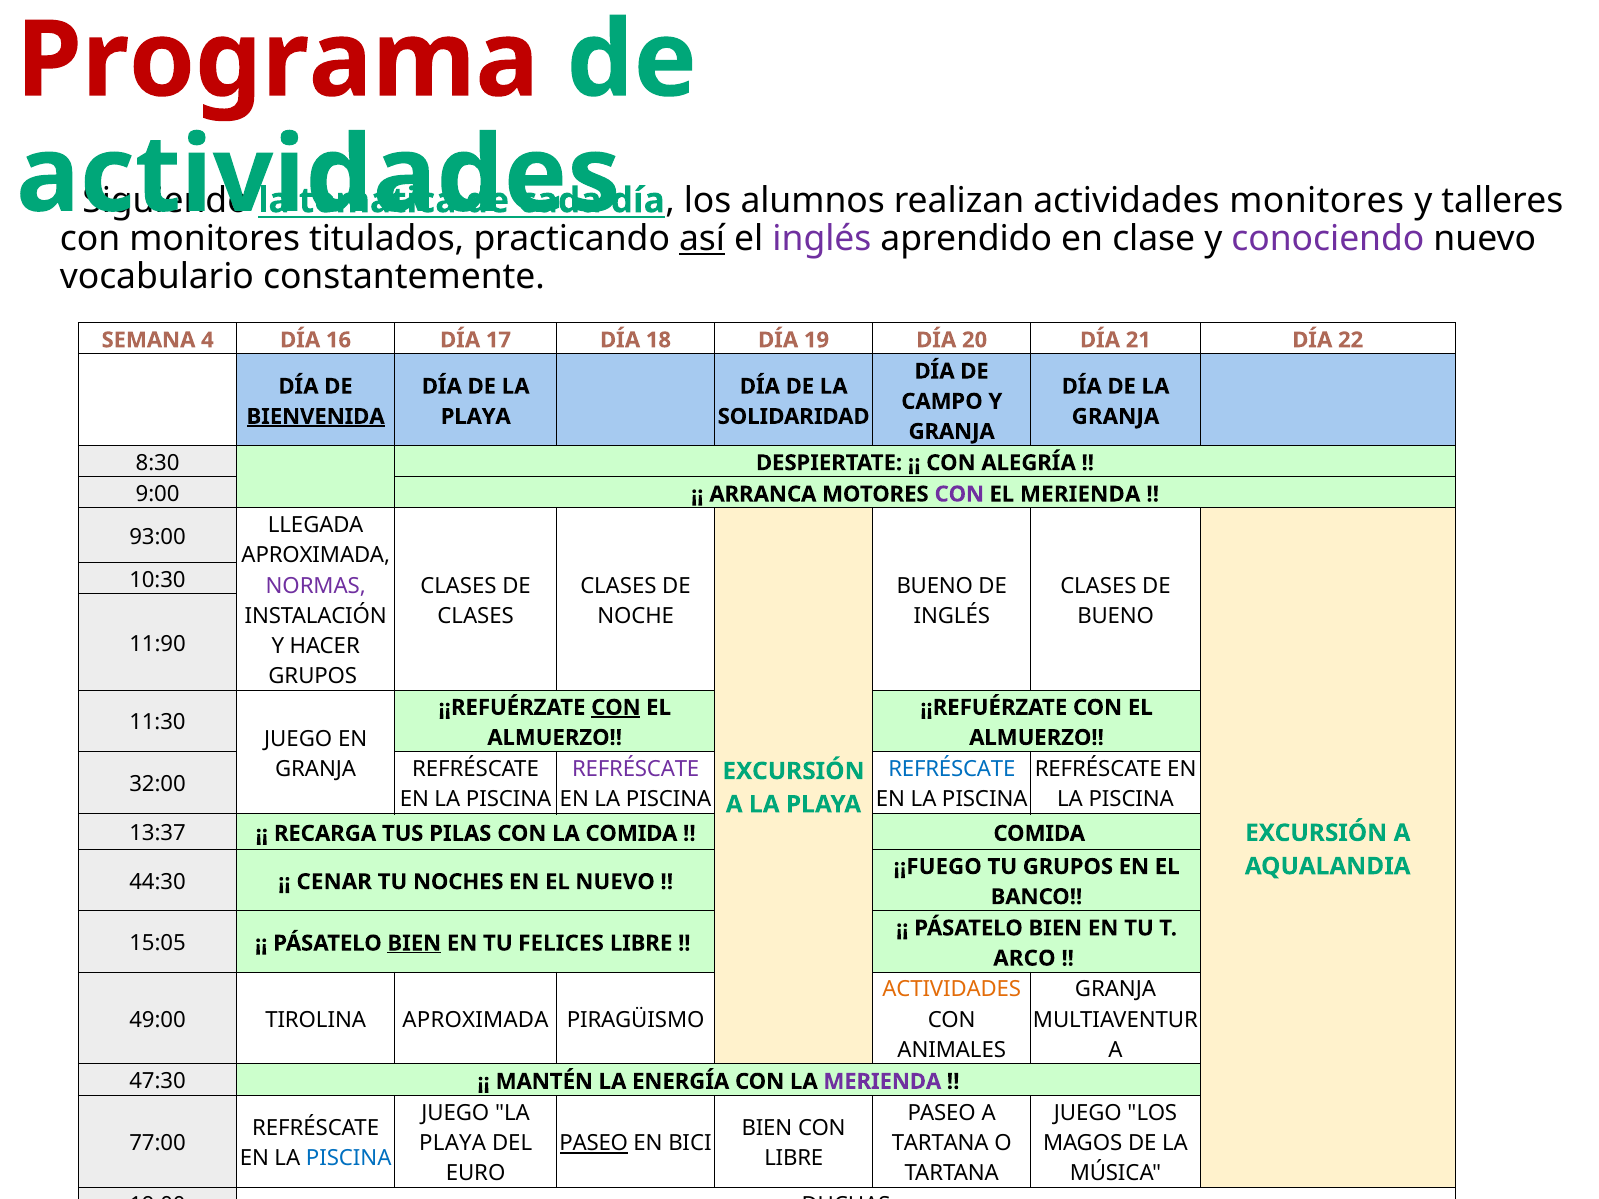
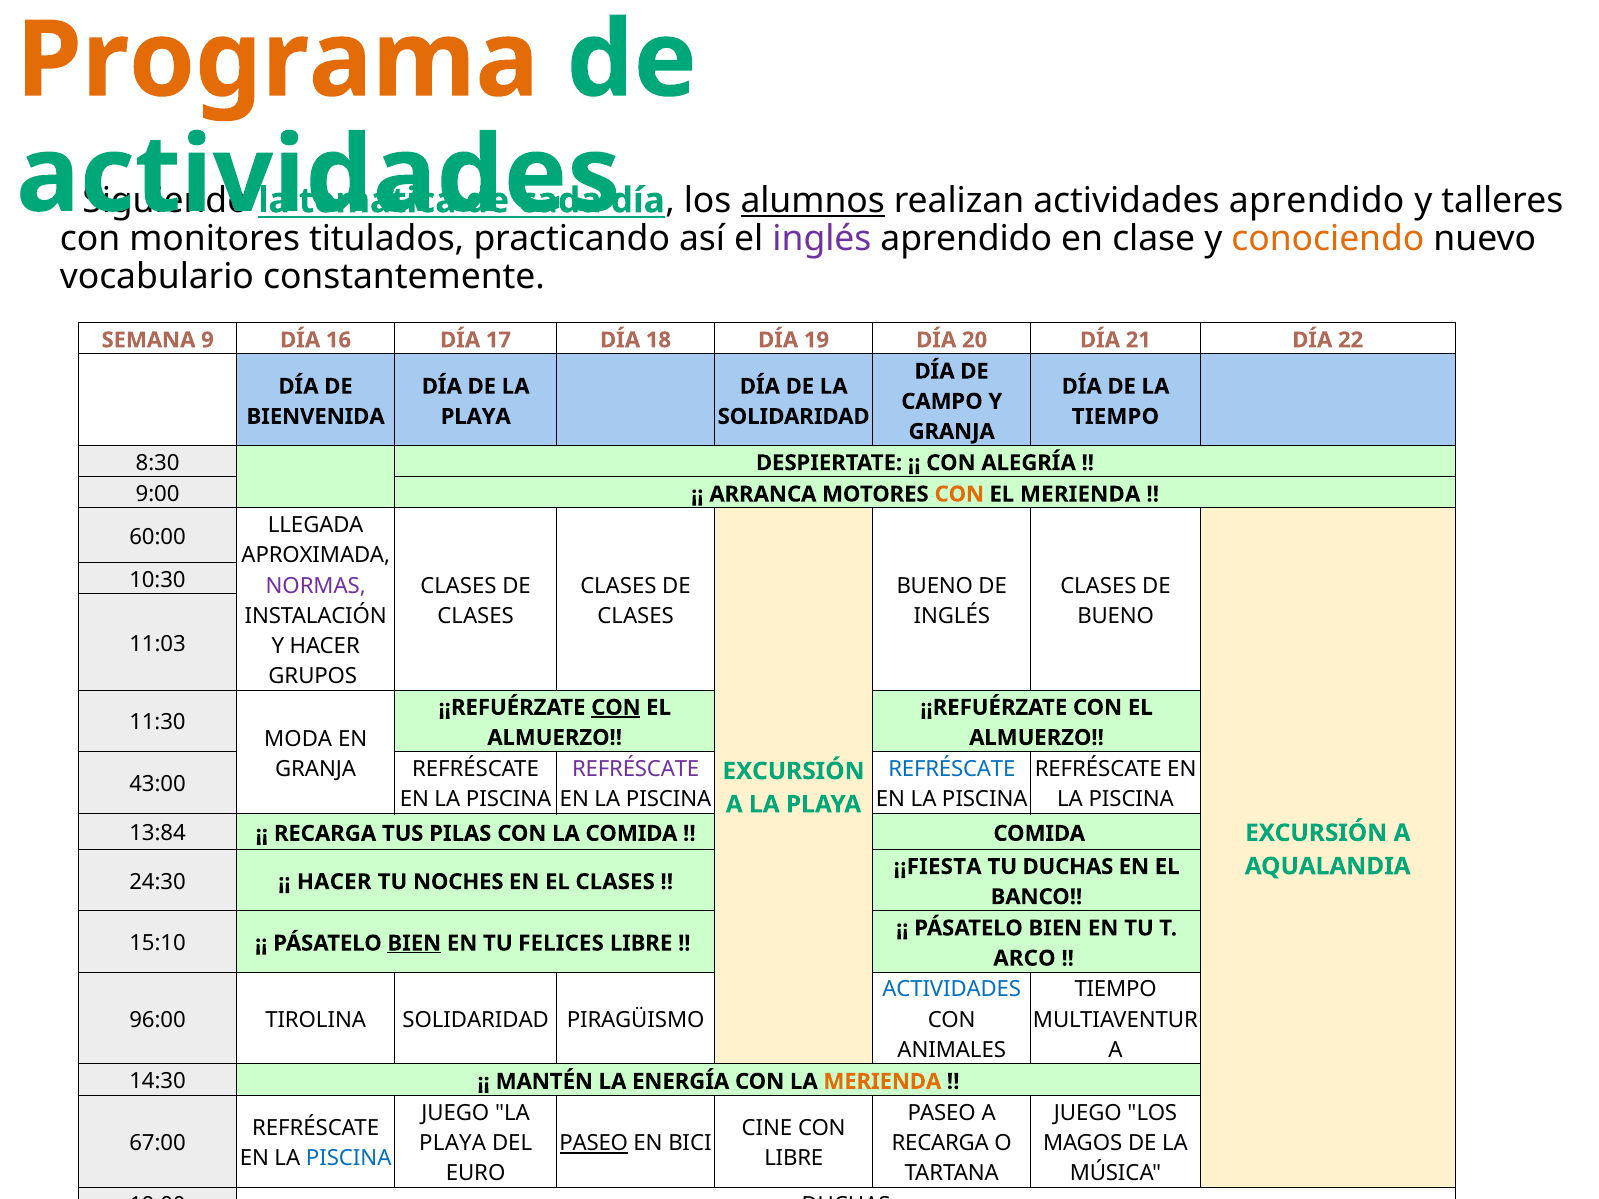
Programa colour: red -> orange (278, 61)
alumnos underline: none -> present (813, 201)
actividades monitores: monitores -> aprendido (1317, 201)
así underline: present -> none (702, 239)
conociendo colour: purple -> orange (1328, 239)
4: 4 -> 9 (207, 340)
BIENVENIDA underline: present -> none (316, 417)
GRANJA: GRANJA -> TIEMPO (1115, 417)
CON colour: purple -> orange (959, 494)
93:00: 93:00 -> 60:00 (158, 537)
NOCHE: NOCHE -> CLASES (636, 616)
11:90: 11:90 -> 11:03 (158, 644)
JUEGO: JUEGO -> MODA (298, 739)
32:00: 32:00 -> 43:00 (158, 785)
13:37: 13:37 -> 13:84 (158, 834)
¡¡FUEGO: ¡¡FUEGO -> ¡¡FIESTA (938, 867)
TU GRUPOS: GRUPOS -> DUCHAS (1068, 867)
44:30: 44:30 -> 24:30 (158, 882)
CENAR: CENAR -> HACER (334, 882)
EL NUEVO: NUEVO -> CLASES (615, 882)
15:05: 15:05 -> 15:10 (158, 943)
ACTIVIDADES colour: orange -> blue (952, 990)
GRANJA: GRANJA -> TIEMPO (1116, 990)
49:00: 49:00 -> 96:00 (158, 1020)
TIROLINA APROXIMADA: APROXIMADA -> SOLIDARIDAD (476, 1020)
47:30: 47:30 -> 14:30 (158, 1082)
MERIENDA colour: purple -> orange (882, 1082)
BIEN: BIEN -> CINE (767, 1129)
77:00: 77:00 -> 67:00 (158, 1144)
TARTANA: TARTANA -> RECARGA (940, 1144)
